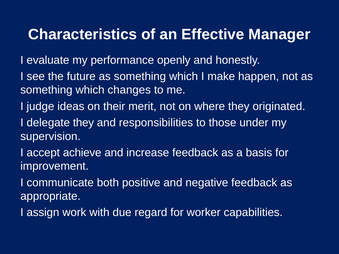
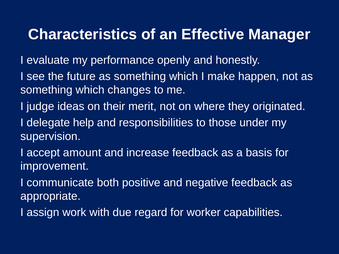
delegate they: they -> help (83, 123)
achieve: achieve -> amount (82, 153)
